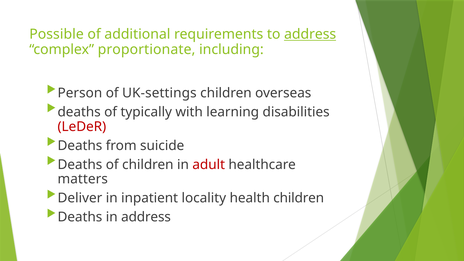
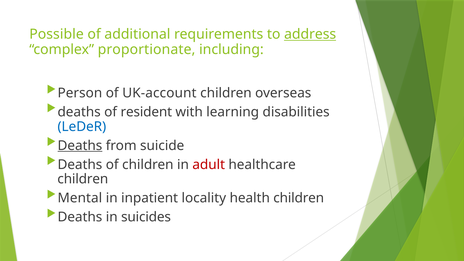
UK-settings: UK-settings -> UK-account (159, 93)
typically: typically -> resident (146, 112)
LeDeR colour: red -> blue (82, 127)
Deaths underline: none -> present (80, 146)
matters: matters -> children (83, 179)
Deliver: Deliver -> Mental (80, 198)
in address: address -> suicides (146, 217)
